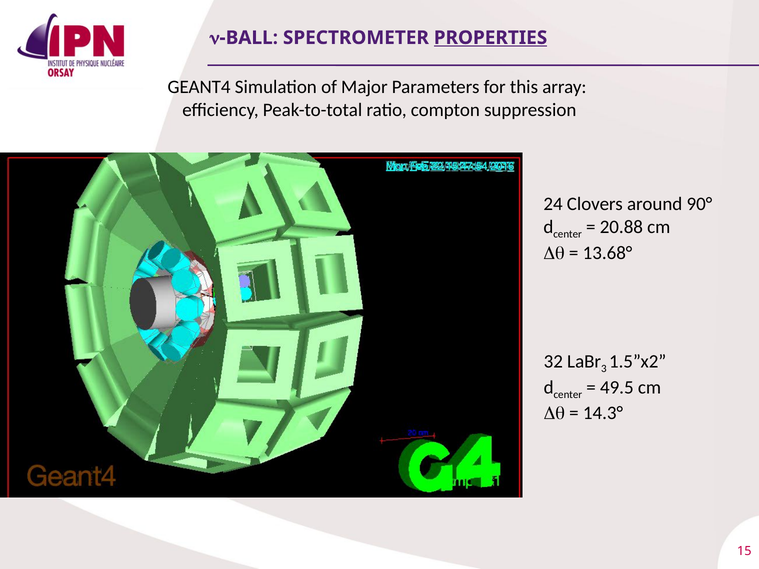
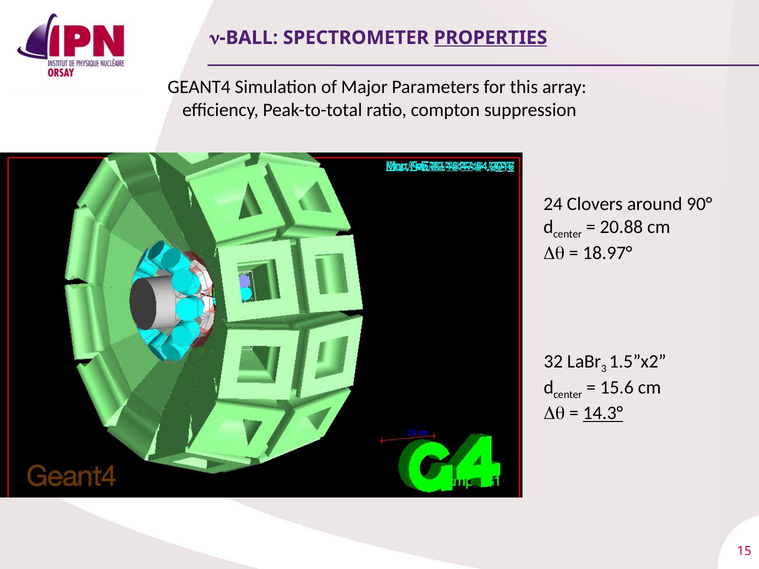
13.68°: 13.68° -> 18.97° (607, 253)
49.5: 49.5 -> 15.6 (617, 387)
14.3° underline: none -> present (603, 413)
